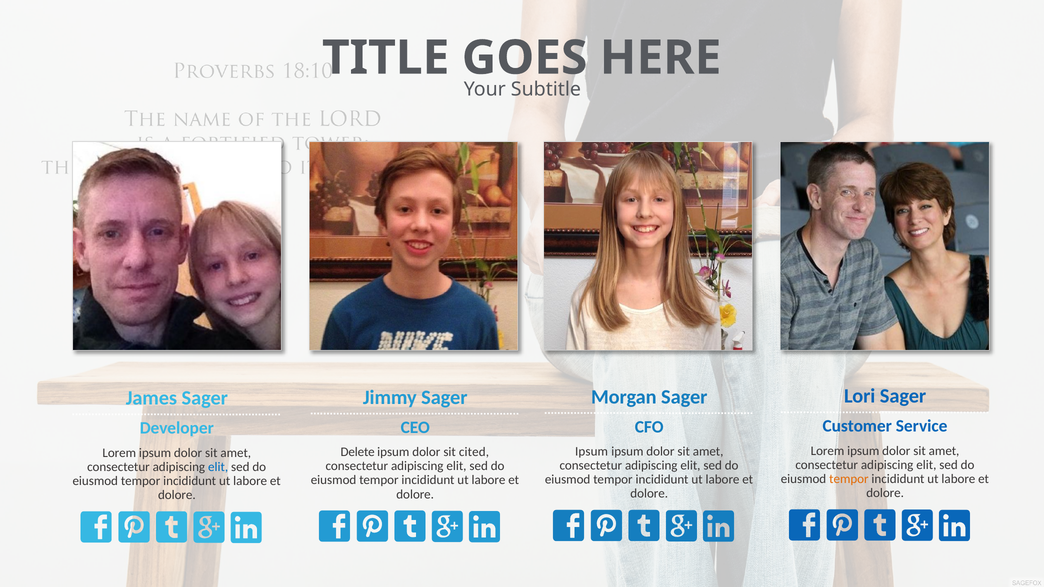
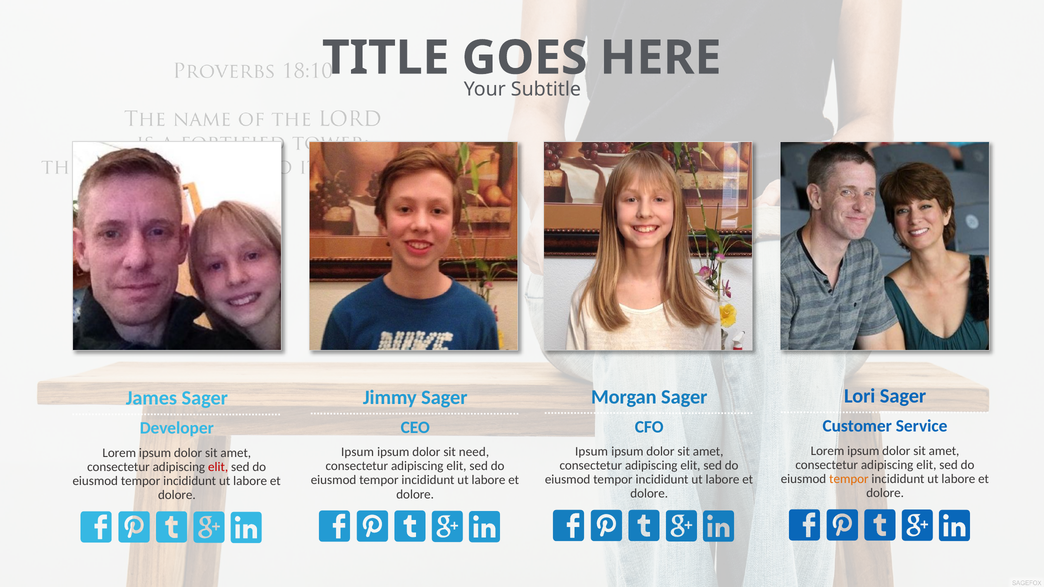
Delete: Delete -> Ipsum (357, 452)
cited: cited -> need (474, 452)
elit colour: blue -> red (218, 467)
